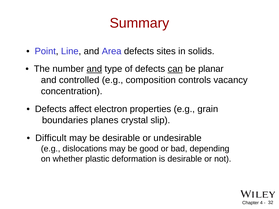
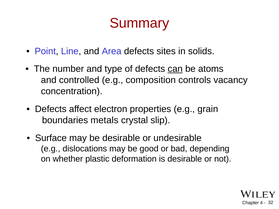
and underline: present -> none (94, 69)
planar: planar -> atoms (211, 69)
planes: planes -> metals (105, 120)
Difficult: Difficult -> Surface (51, 138)
